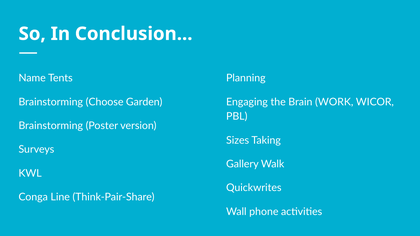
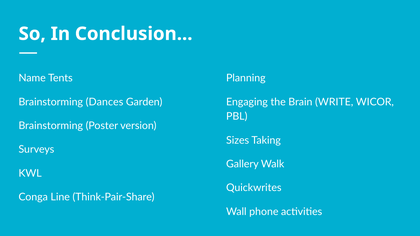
Choose: Choose -> Dances (105, 102)
WORK: WORK -> WRITE (334, 102)
